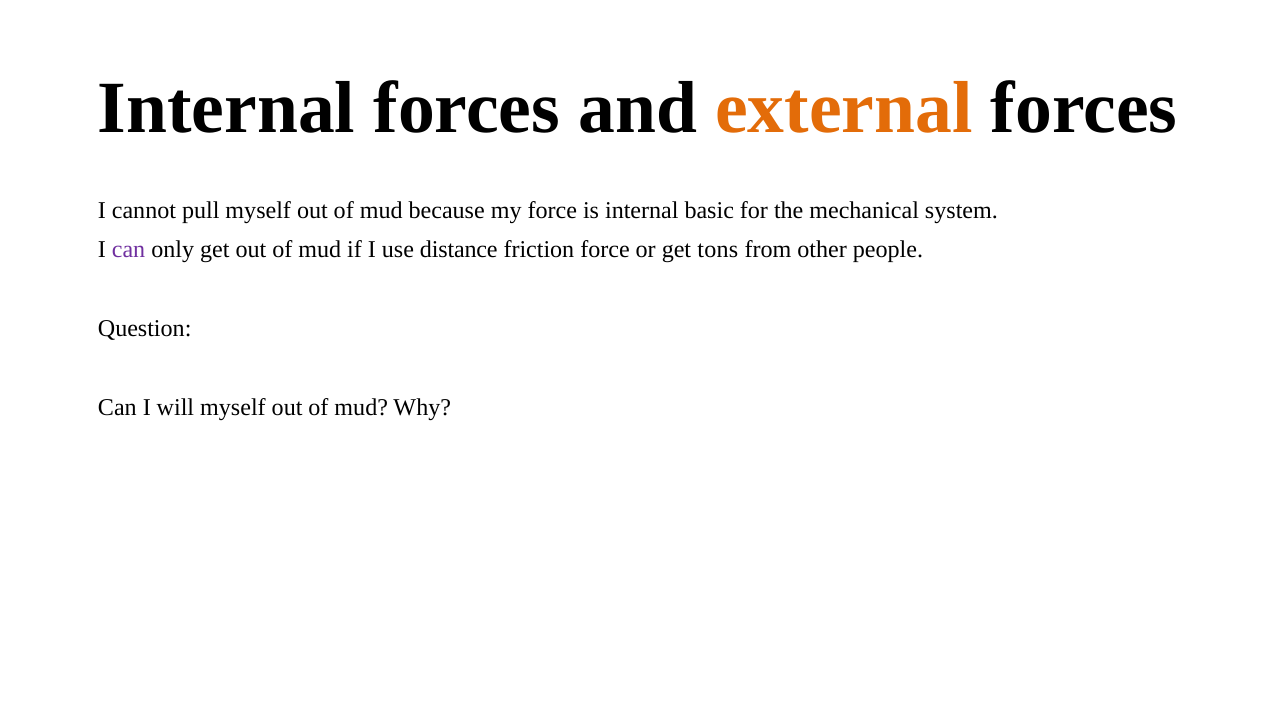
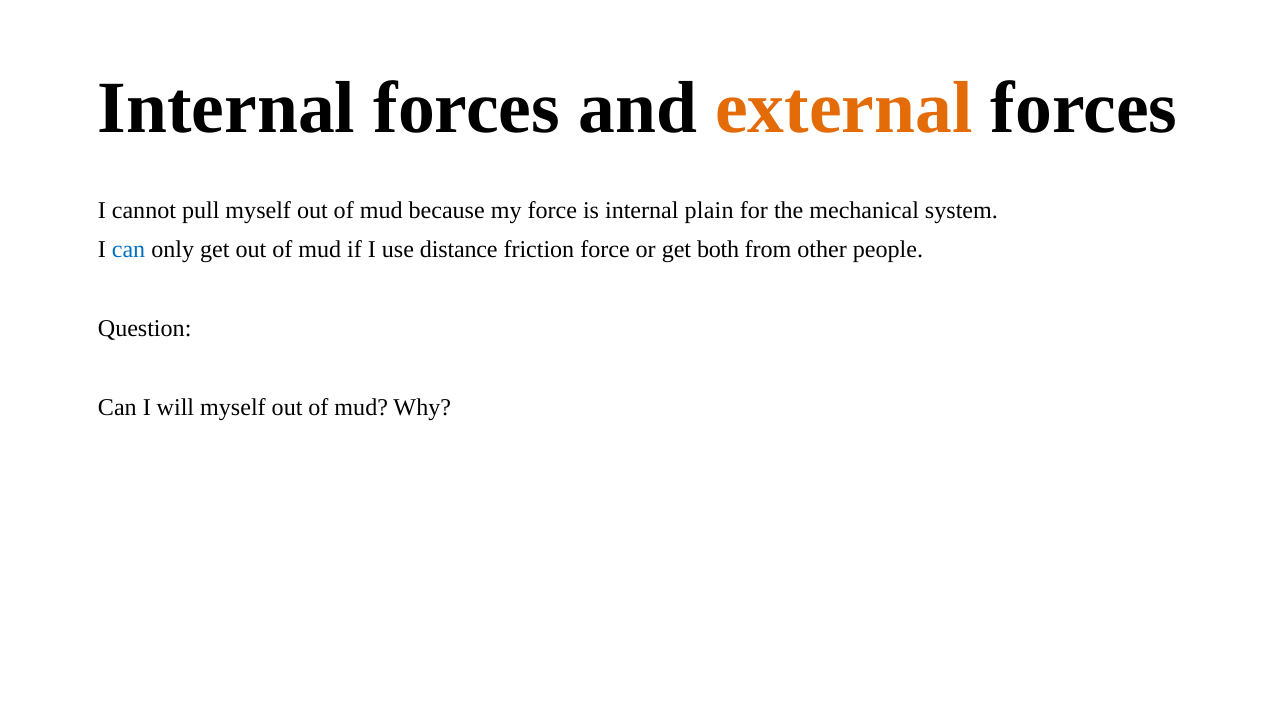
basic: basic -> plain (709, 210)
can colour: purple -> blue (129, 250)
tons: tons -> both (718, 250)
